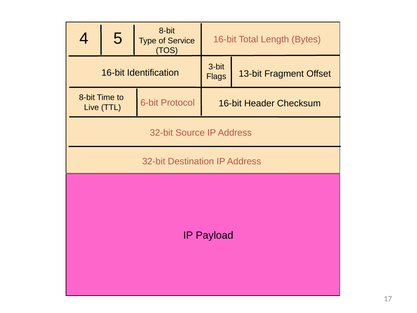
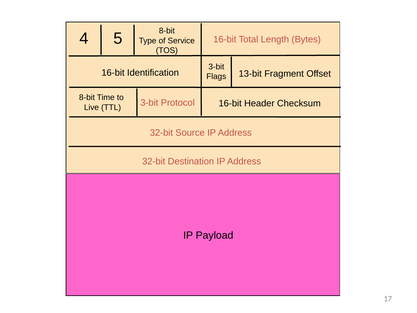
TTL 6-bit: 6-bit -> 3-bit (149, 103)
